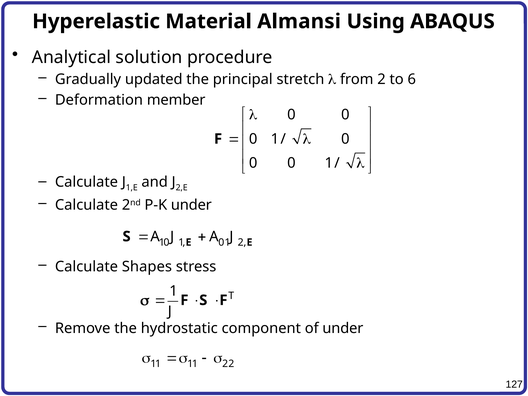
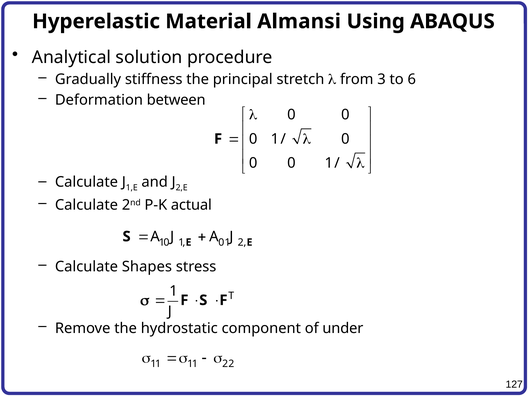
updated: updated -> stiffness (154, 79)
from 2: 2 -> 3 (382, 79)
member: member -> between (176, 100)
P-K under: under -> actual (191, 205)
